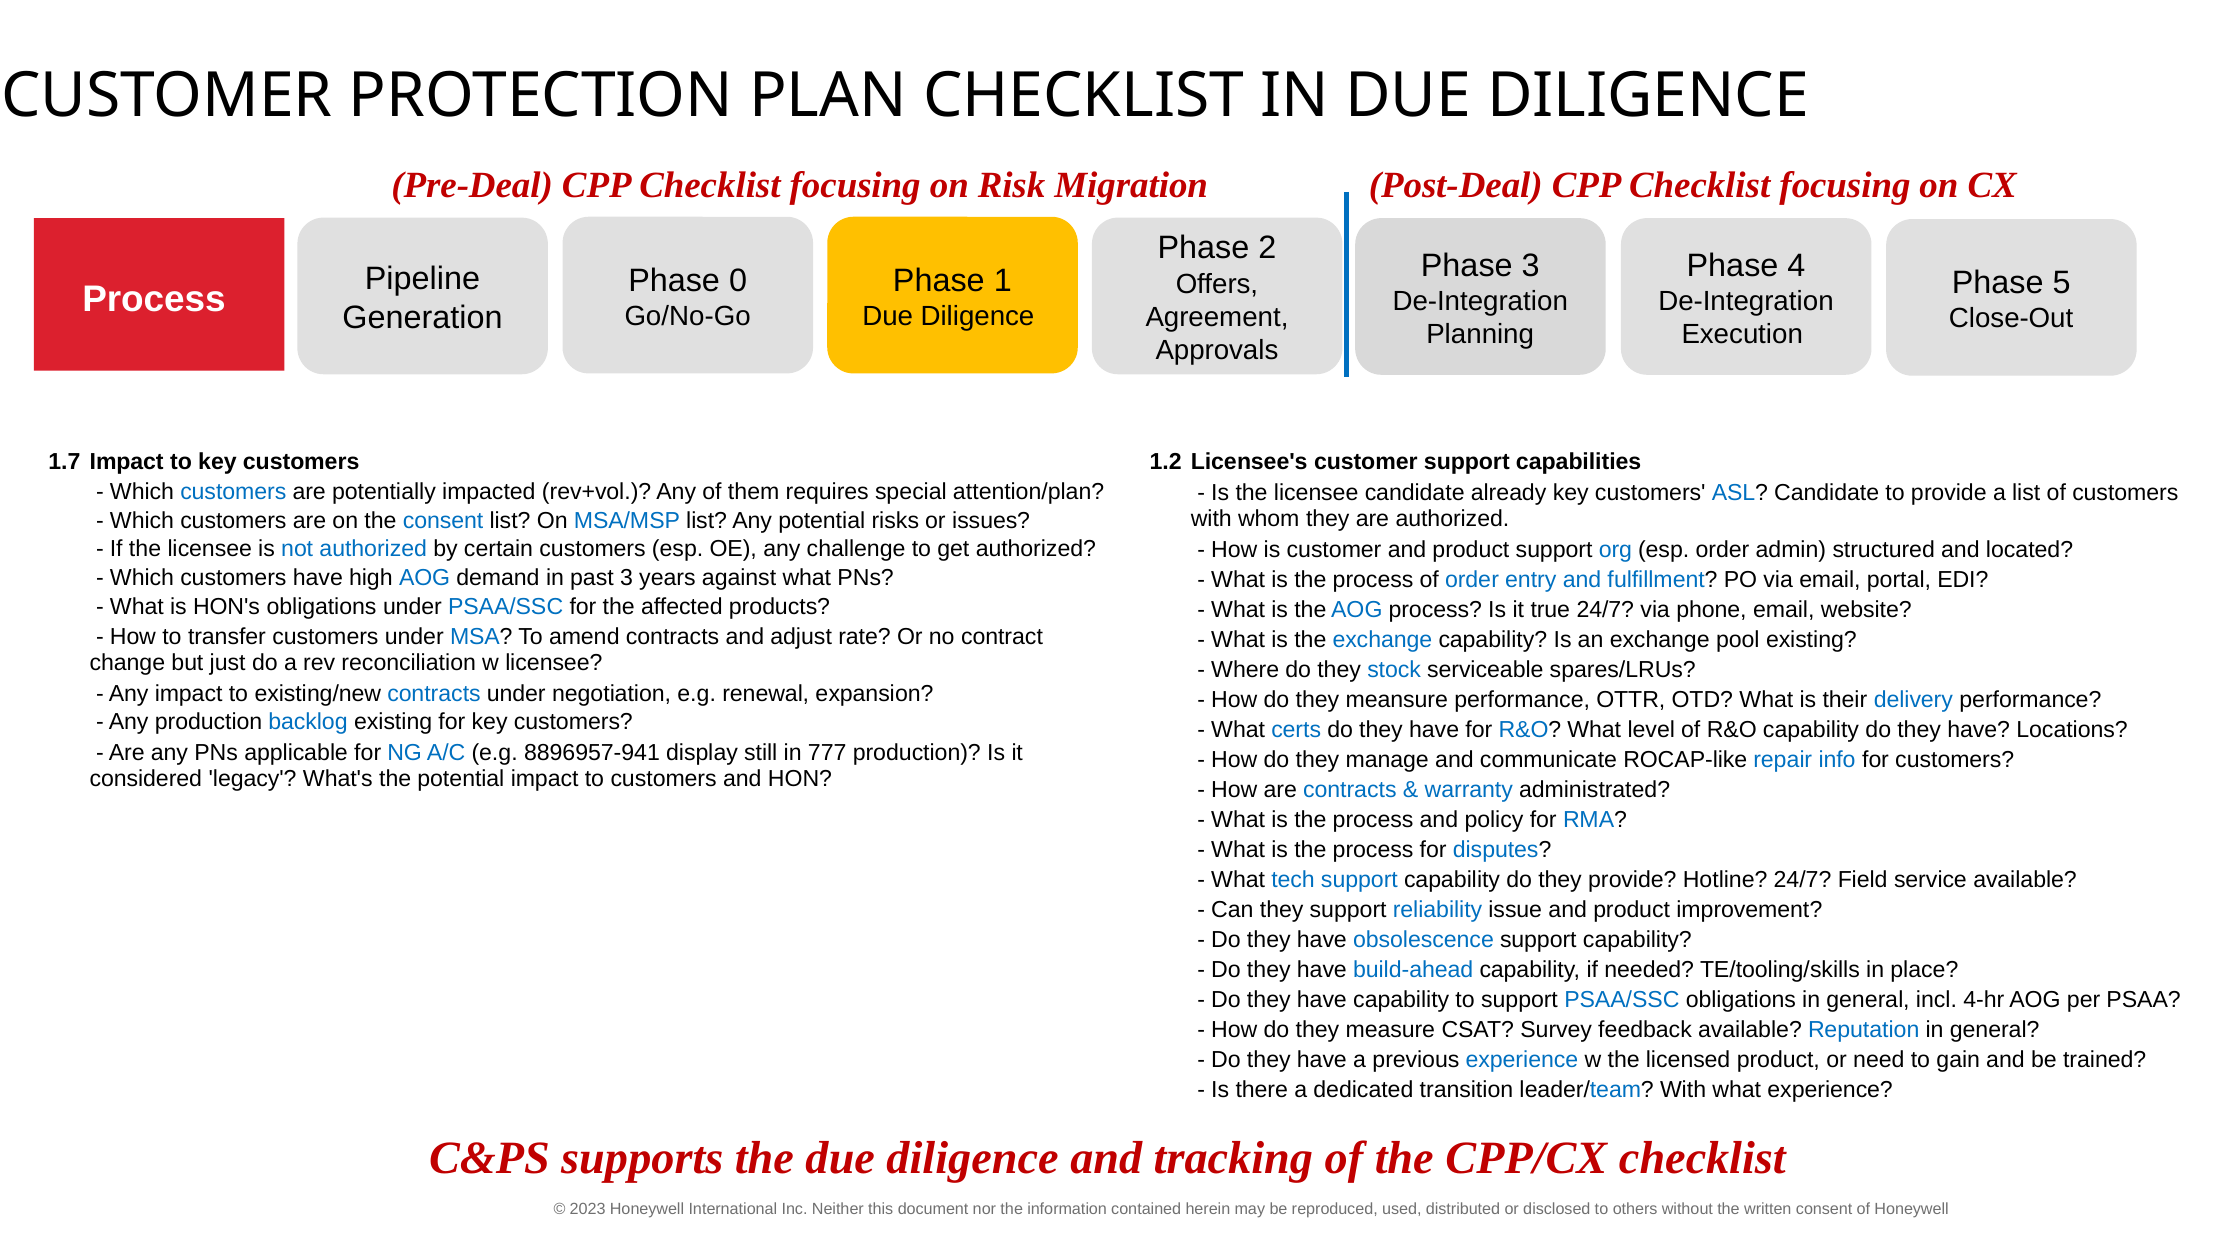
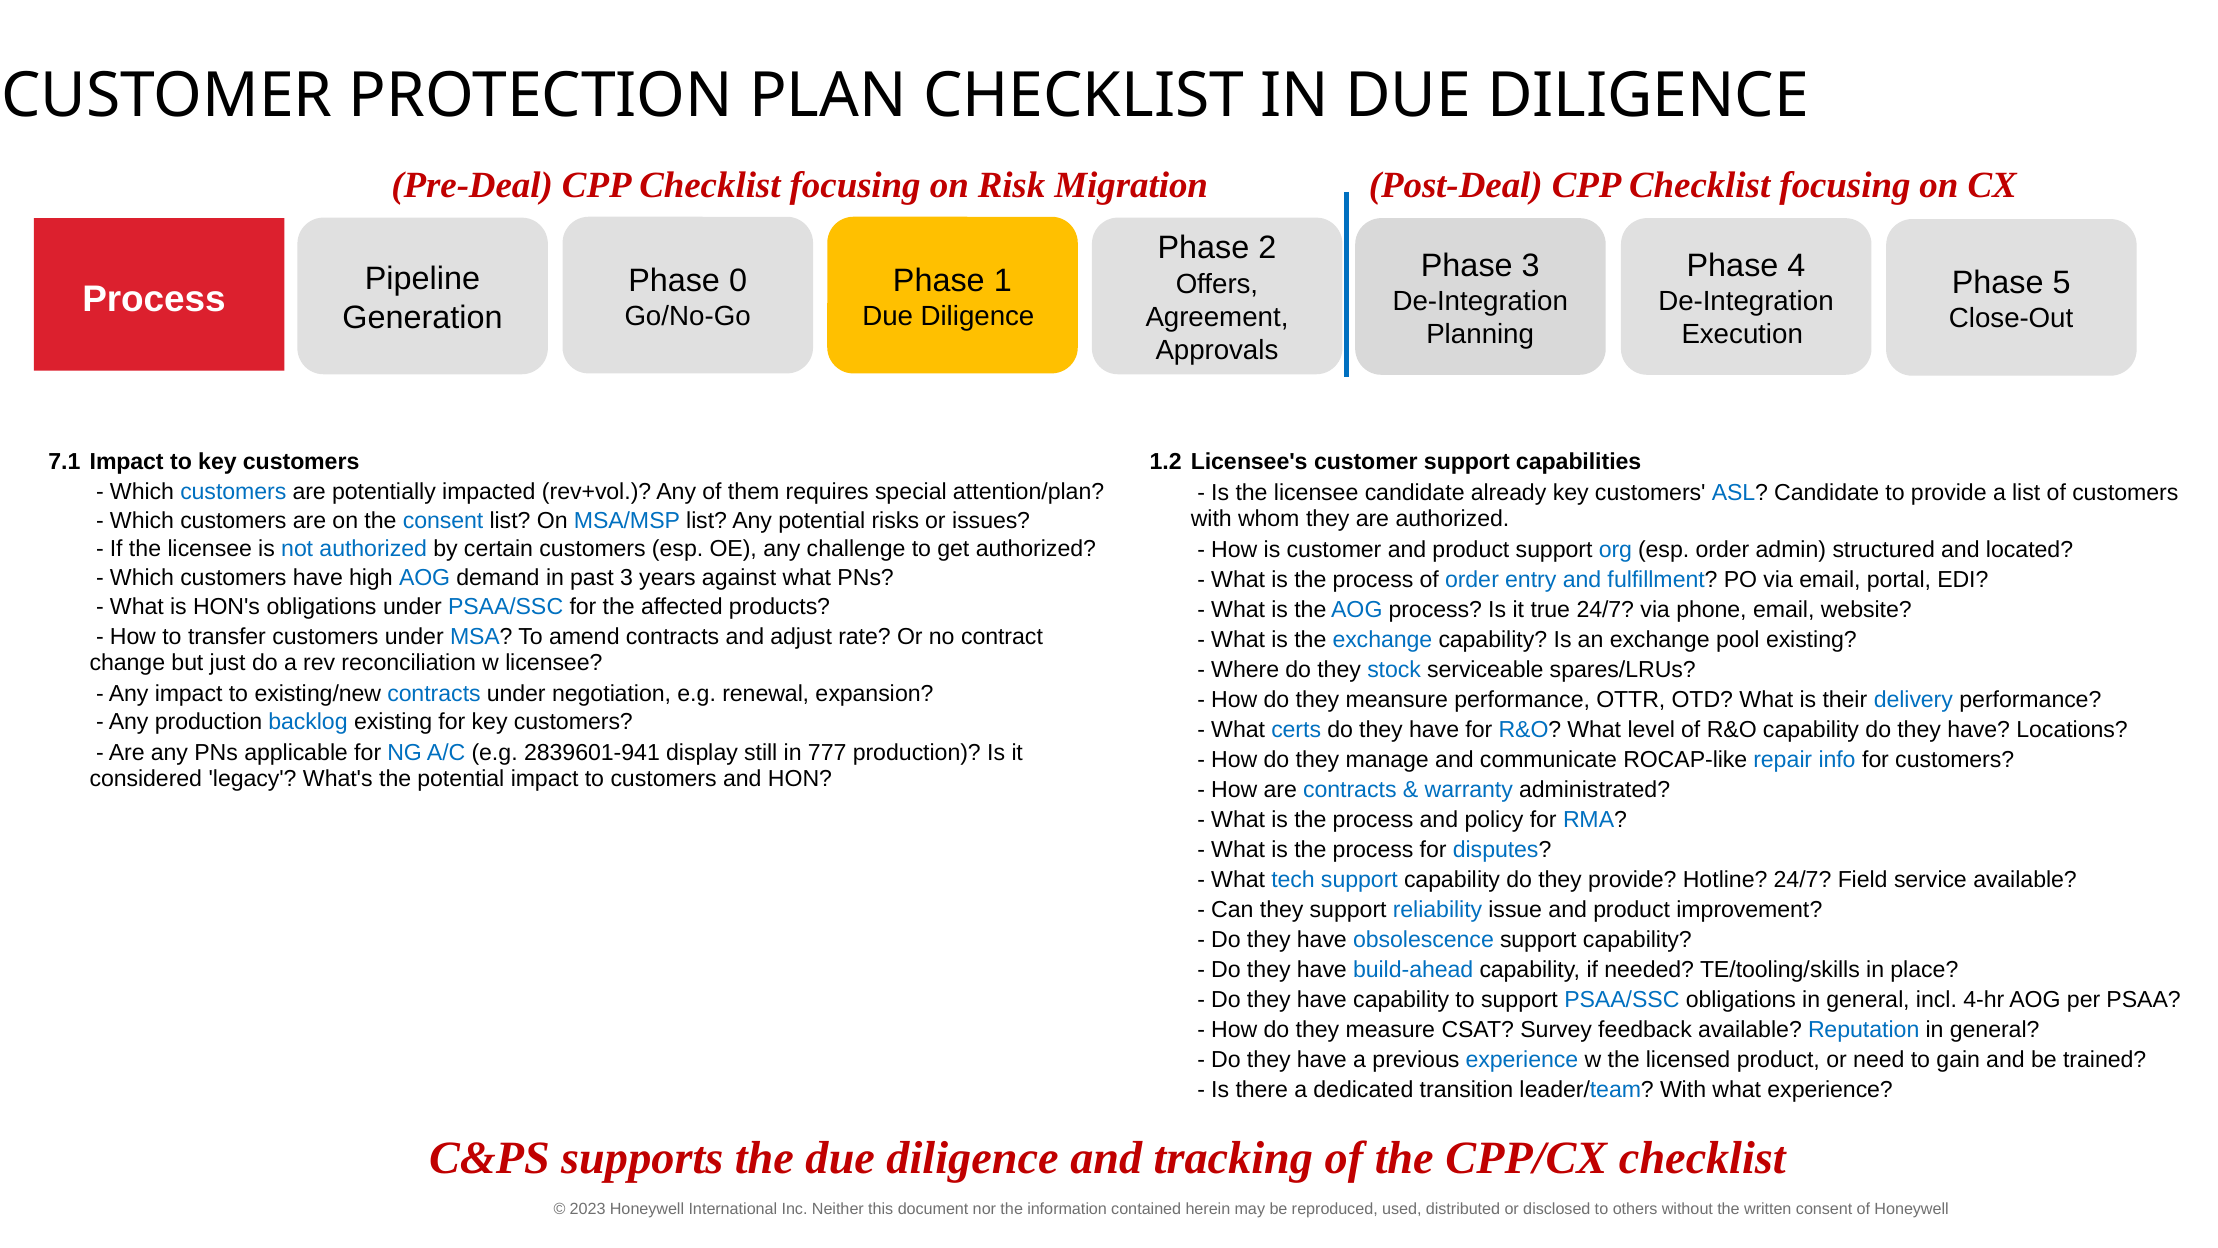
1.7: 1.7 -> 7.1 (64, 462)
8896957-941: 8896957-941 -> 2839601-941 (592, 752)
